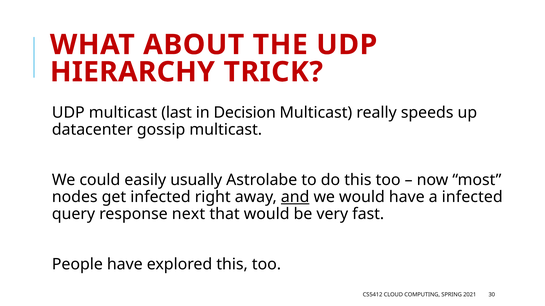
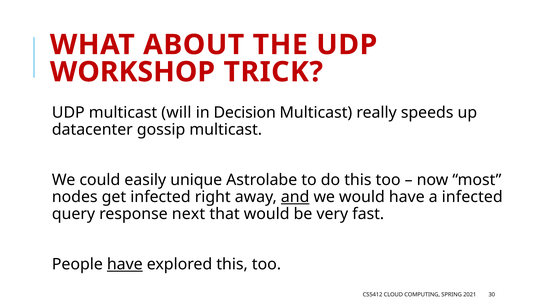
HIERARCHY: HIERARCHY -> WORKSHOP (132, 72)
last: last -> will (176, 113)
usually: usually -> unique (196, 180)
have underline: none -> present (125, 265)
